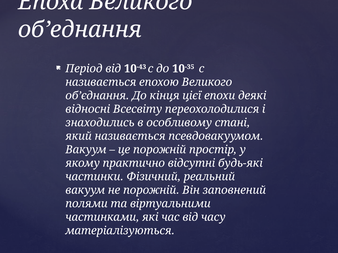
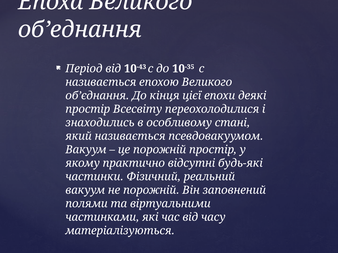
відносні: відносні -> простір (88, 109)
